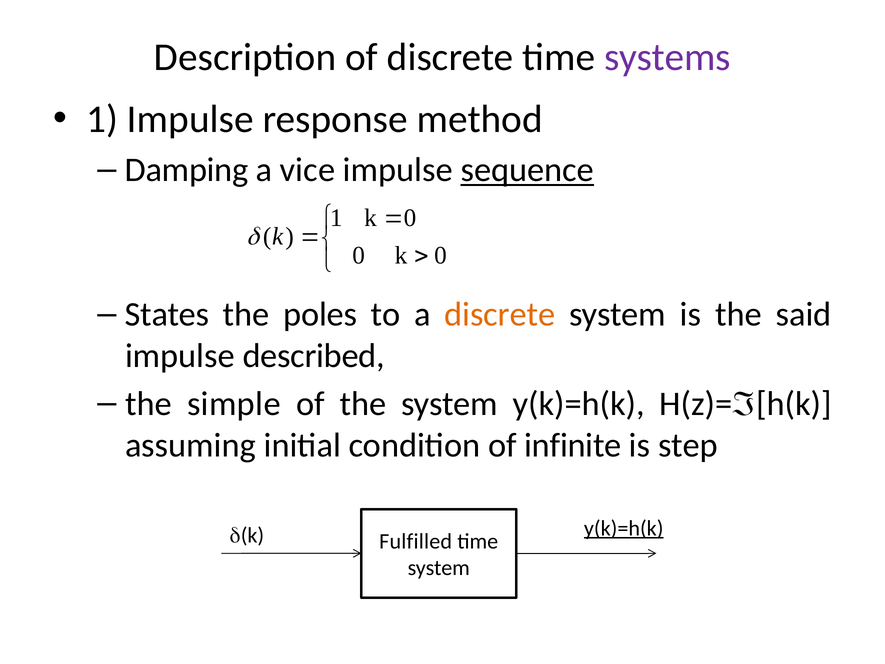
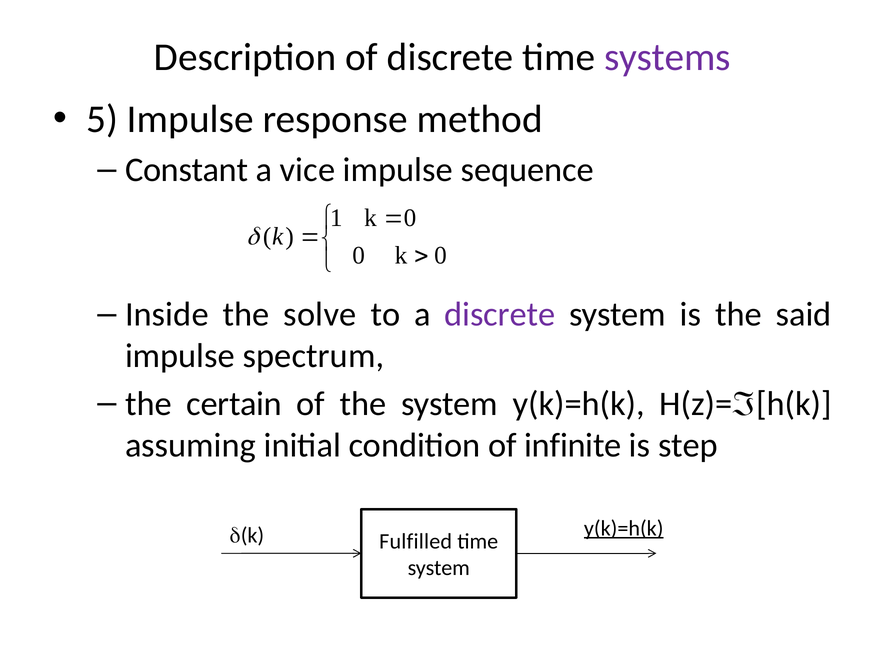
1: 1 -> 5 (102, 119)
Damping: Damping -> Constant (187, 170)
sequence underline: present -> none (527, 170)
States: States -> Inside (167, 314)
poles: poles -> solve (320, 314)
discrete colour: orange -> purple (500, 314)
described: described -> spectrum (313, 356)
simple: simple -> certain (234, 404)
